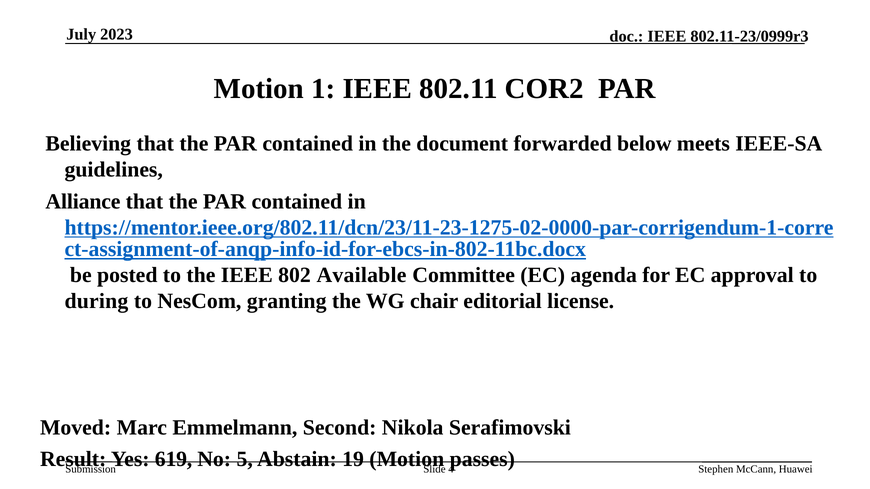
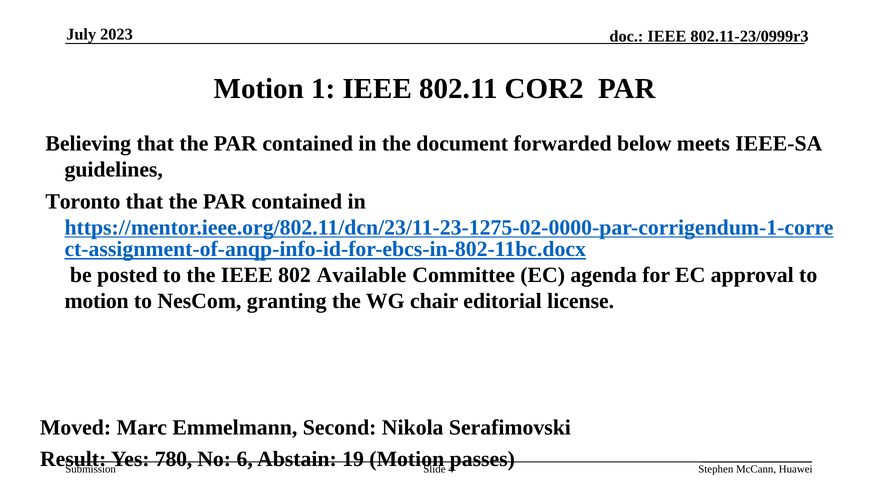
Alliance: Alliance -> Toronto (83, 201)
during: during -> motion (97, 302)
619: 619 -> 780 (174, 459)
5: 5 -> 6 (245, 459)
